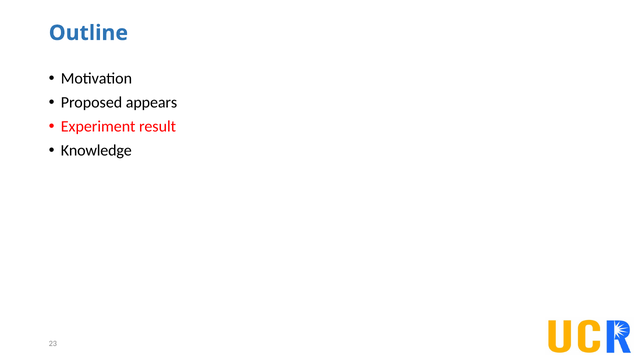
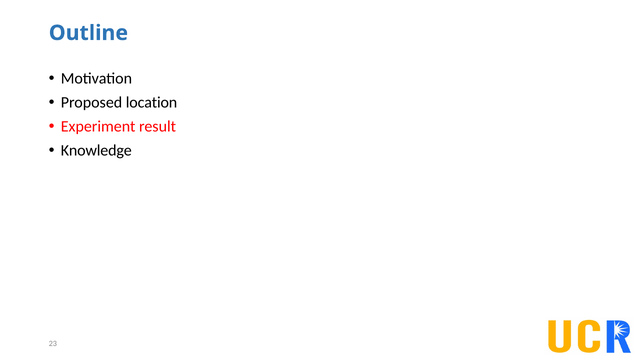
appears: appears -> location (152, 103)
